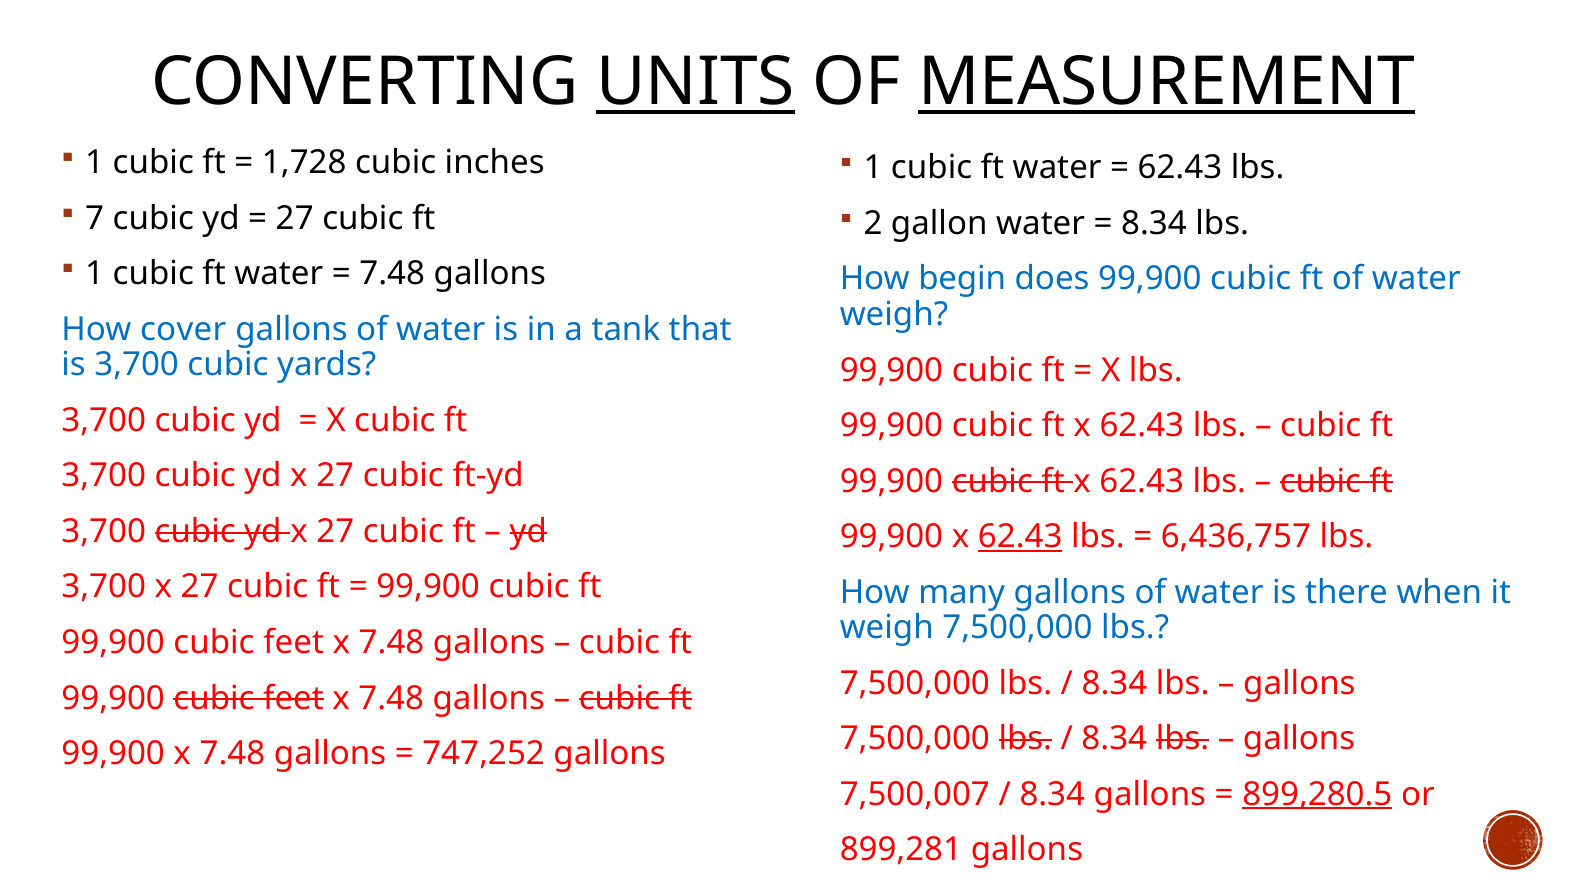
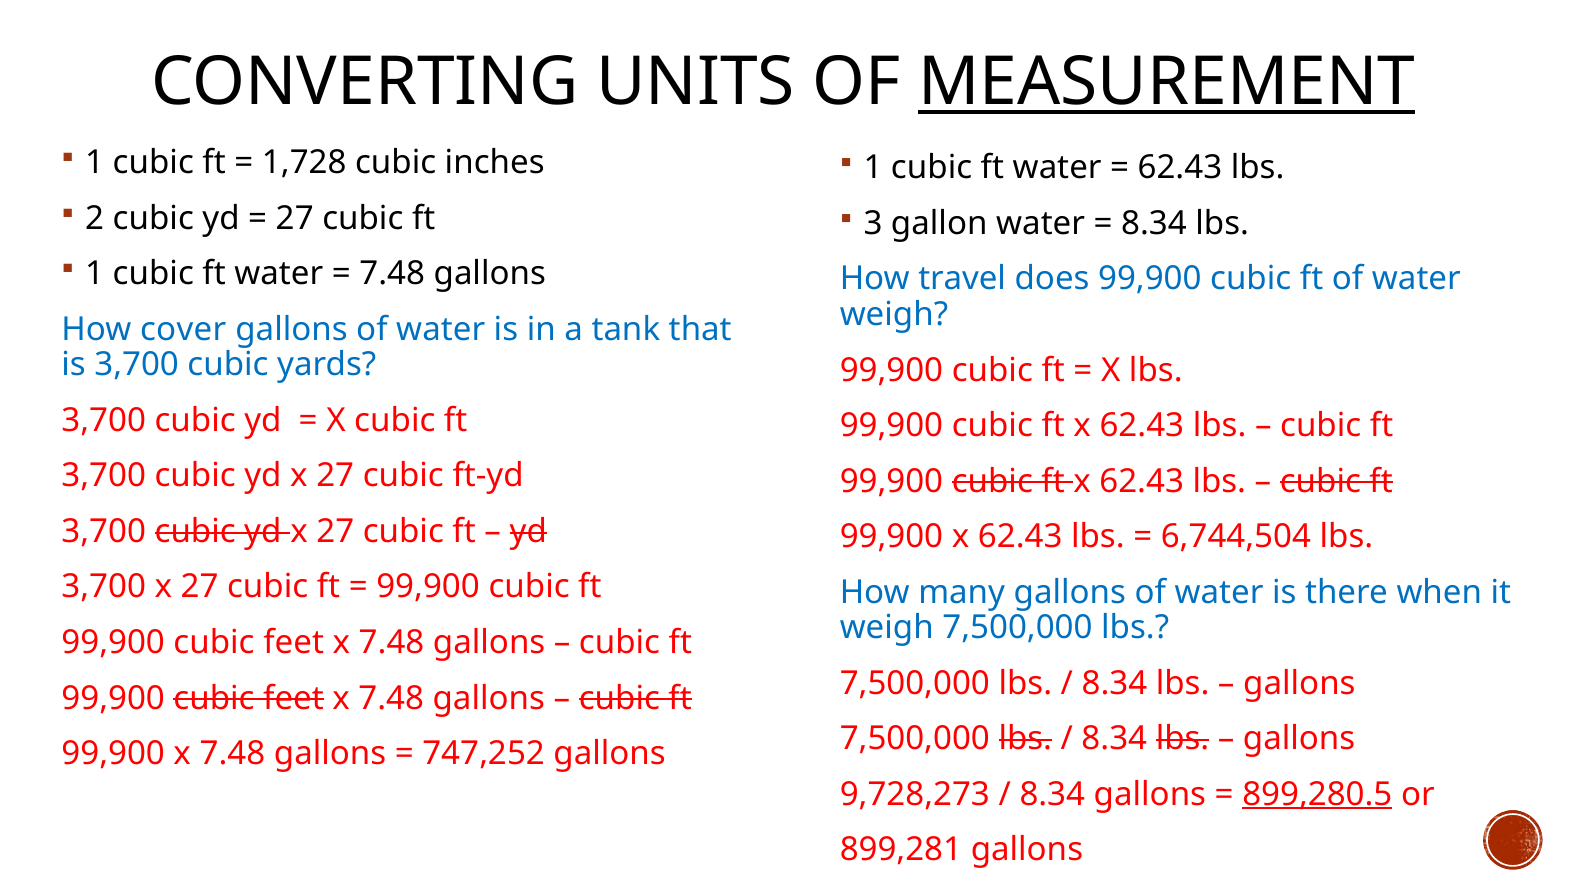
UNITS underline: present -> none (696, 83)
7: 7 -> 2 (95, 218)
2: 2 -> 3 (873, 224)
begin: begin -> travel (962, 279)
62.43 underline: present -> none (1020, 537)
6,436,757: 6,436,757 -> 6,744,504 (1236, 537)
7,500,007: 7,500,007 -> 9,728,273 (915, 794)
